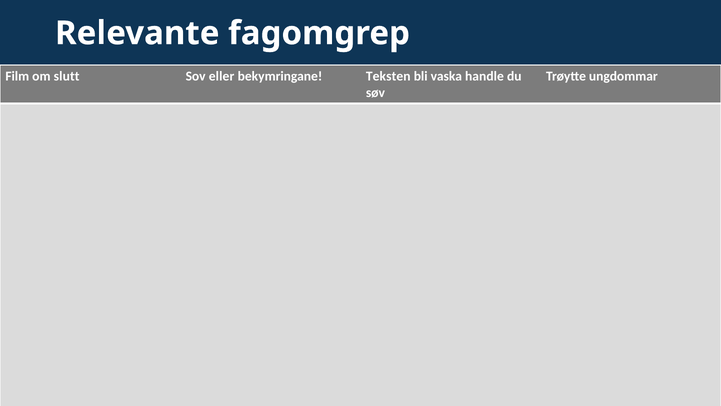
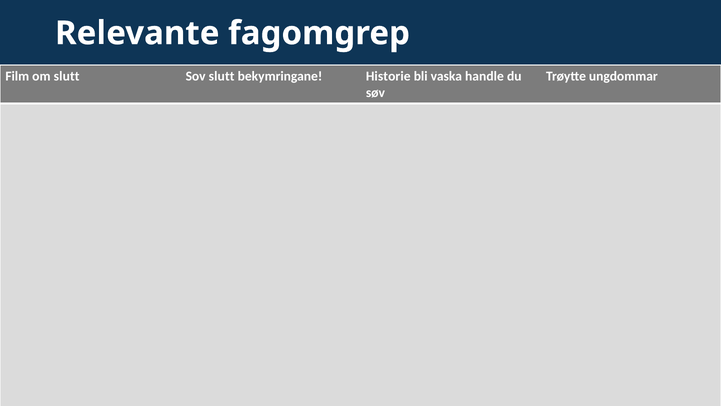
Sov eller: eller -> slutt (222, 76)
Teksten: Teksten -> Historie (388, 76)
